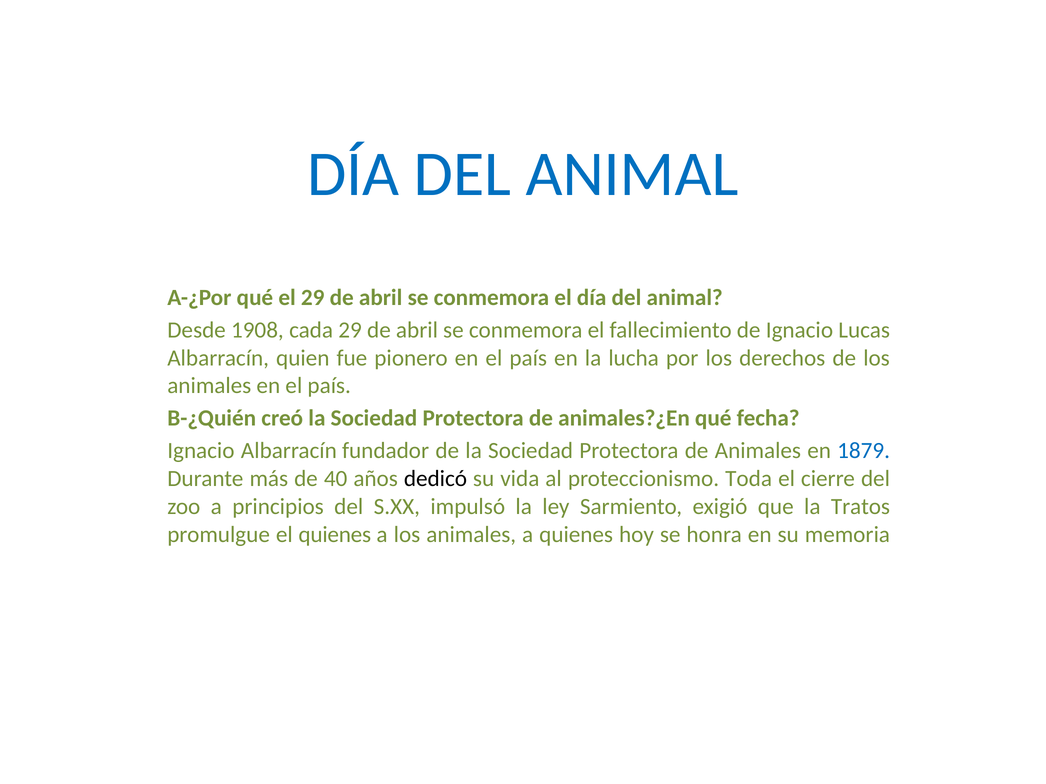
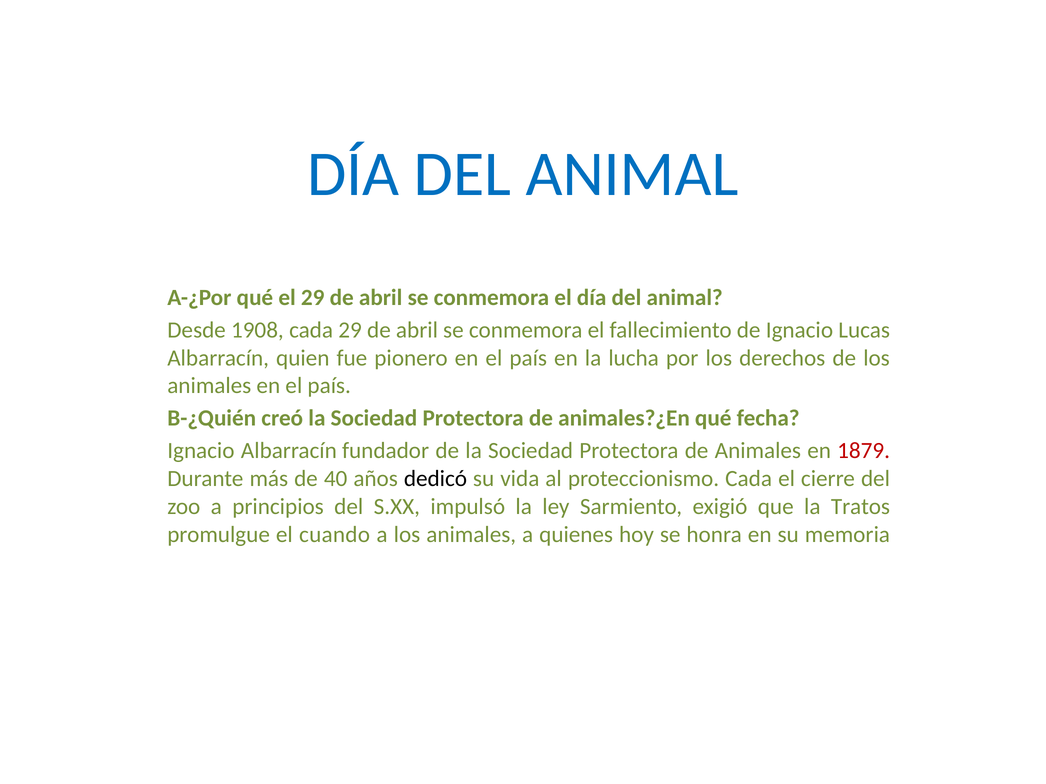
1879 colour: blue -> red (864, 451)
proteccionismo Toda: Toda -> Cada (749, 479)
el quienes: quienes -> cuando (335, 535)
